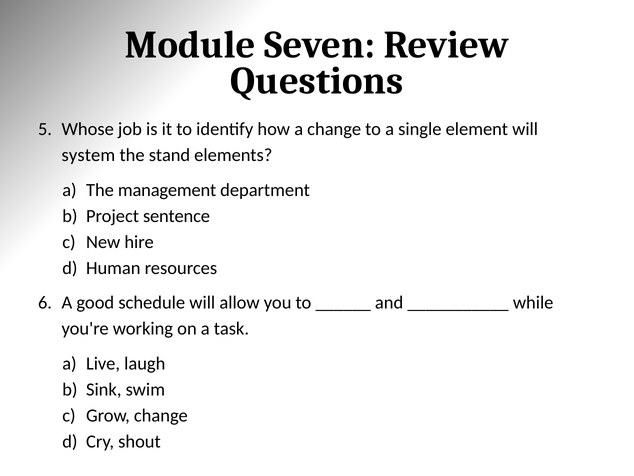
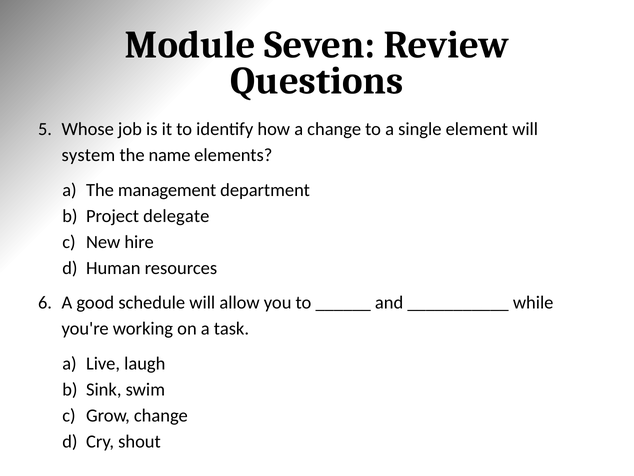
stand: stand -> name (170, 155)
sentence: sentence -> delegate (176, 216)
